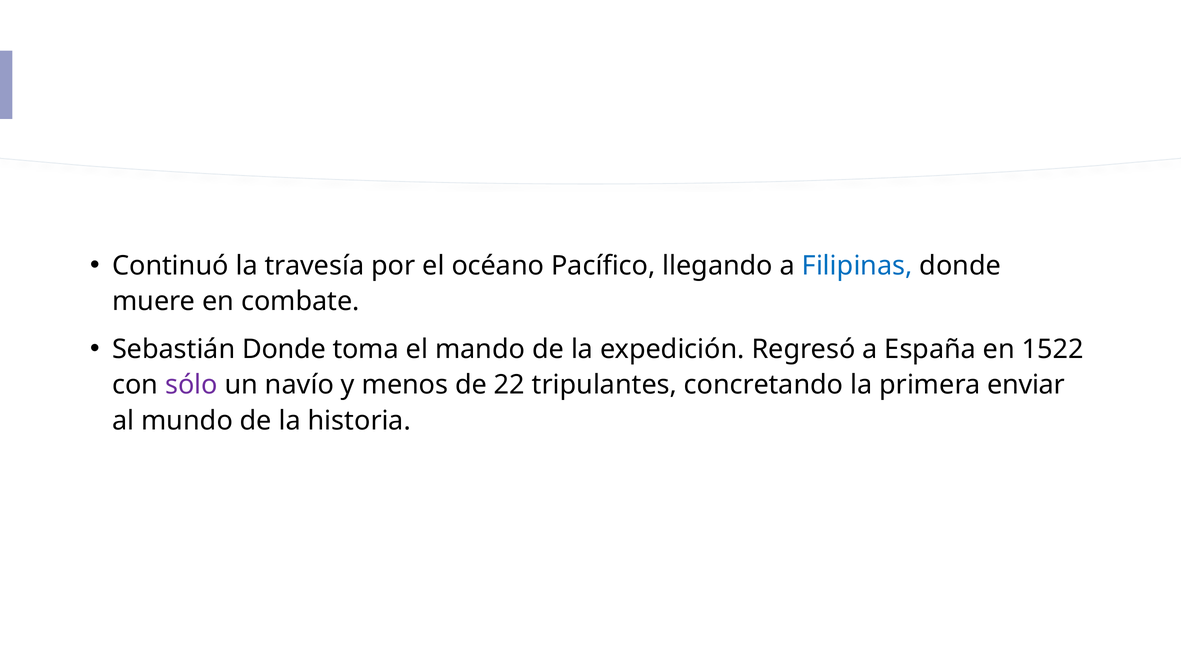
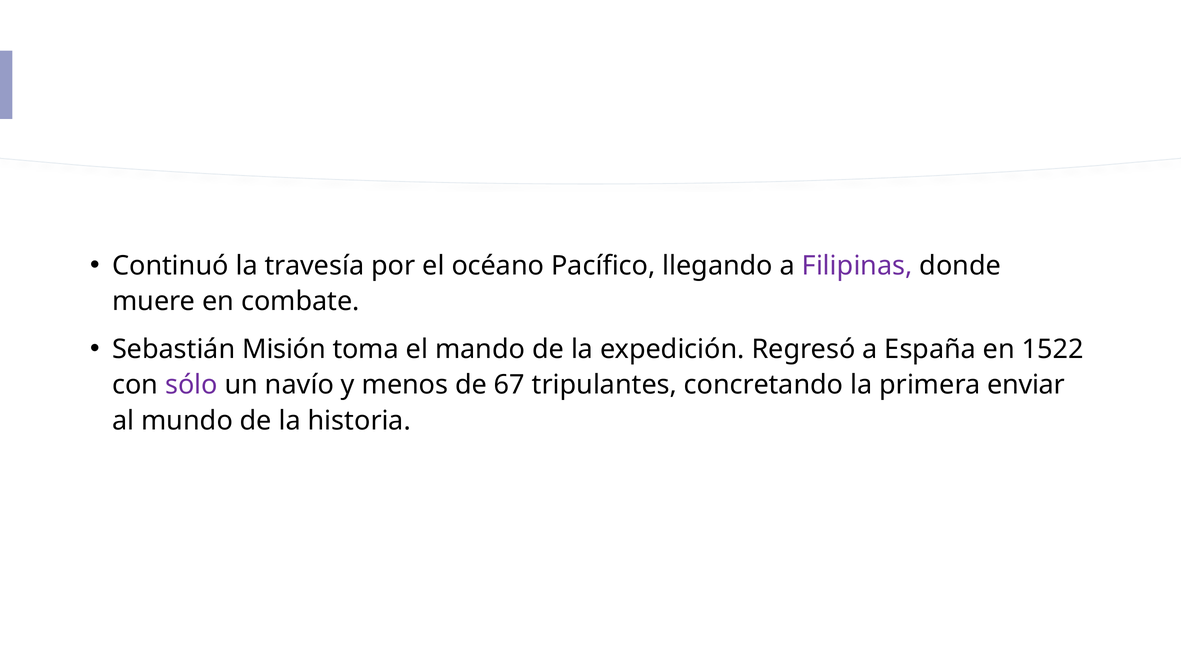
Filipinas colour: blue -> purple (857, 266)
Sebastián Donde: Donde -> Misión (284, 349)
22: 22 -> 67 (509, 385)
